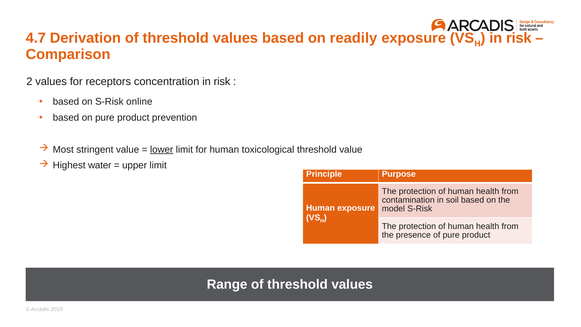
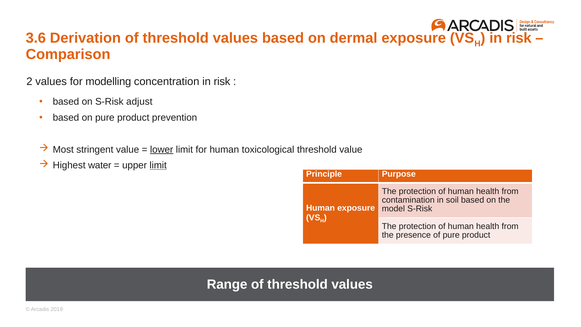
4.7: 4.7 -> 3.6 (36, 38)
readily: readily -> dermal (354, 38)
receptors: receptors -> modelling (108, 82)
online: online -> adjust (139, 102)
limit underline: none -> present (158, 165)
